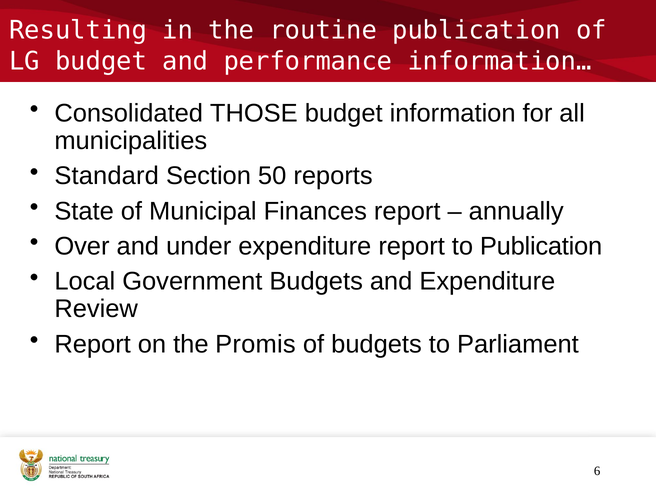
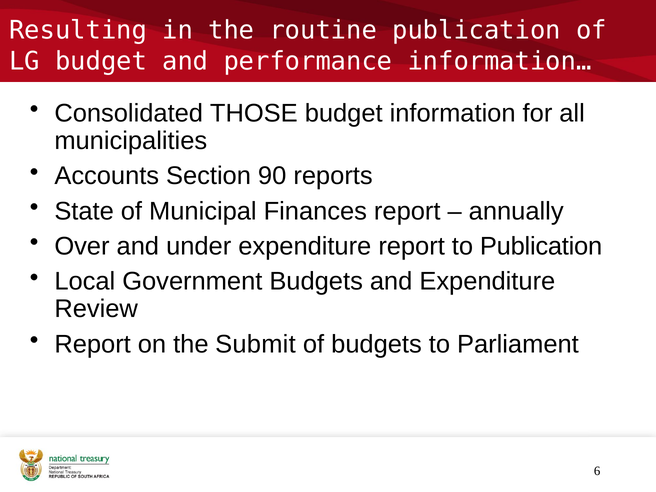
Standard: Standard -> Accounts (107, 176)
50: 50 -> 90 (272, 176)
Promis: Promis -> Submit (255, 344)
